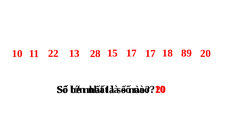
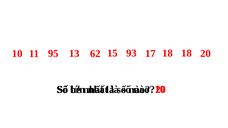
22: 22 -> 95 (53, 54)
28: 28 -> 62 (95, 54)
15 17: 17 -> 93 (131, 53)
18 89: 89 -> 18 (187, 53)
